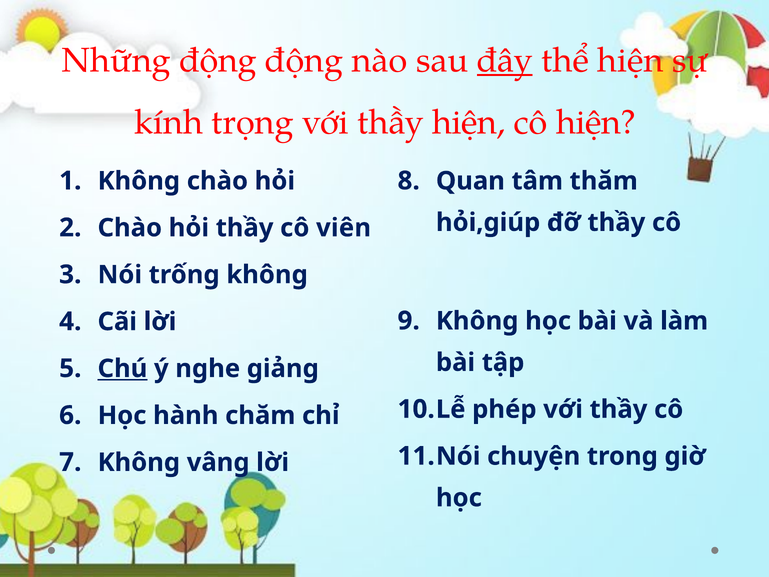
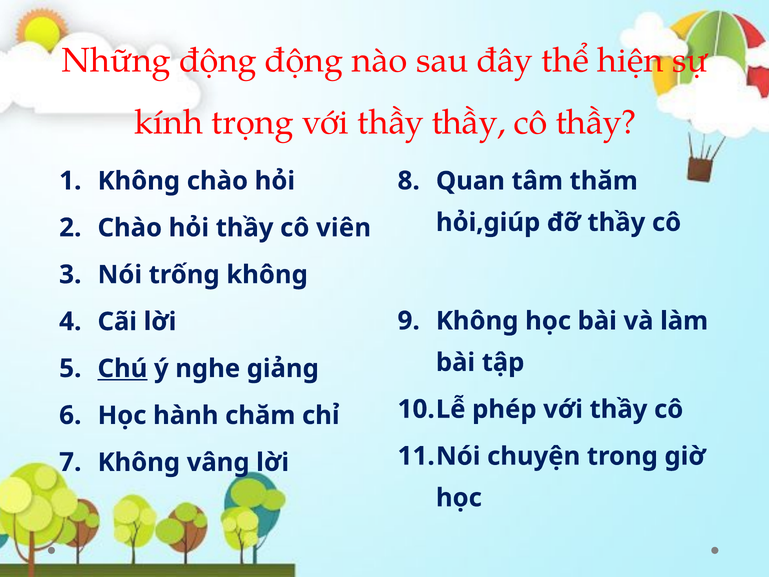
đây underline: present -> none (505, 60)
thầy hiện: hiện -> thầy (469, 122)
cô hiện: hiện -> thầy (596, 122)
